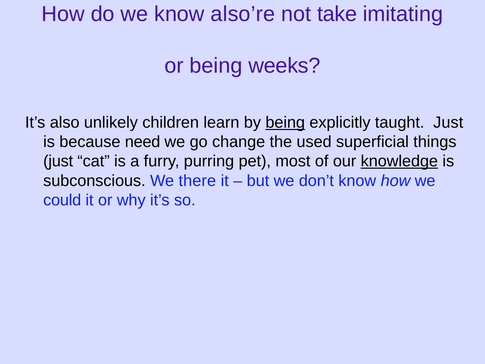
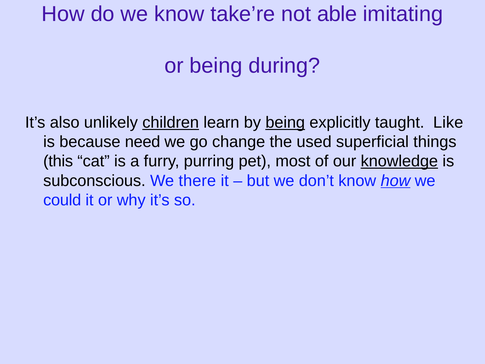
also’re: also’re -> take’re (243, 14)
take: take -> able (337, 14)
weeks: weeks -> during (284, 66)
children underline: none -> present (171, 122)
taught Just: Just -> Like (448, 122)
just: just -> this (58, 161)
how underline: none -> present (396, 181)
